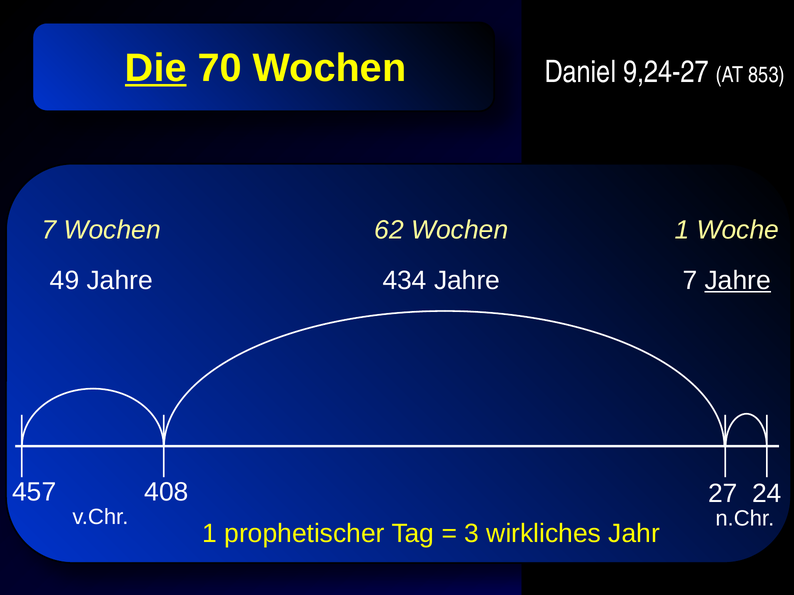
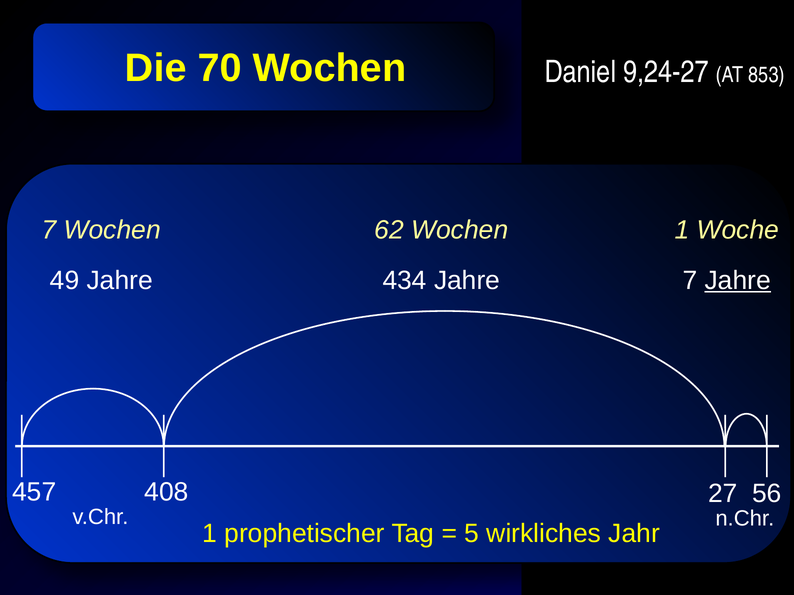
Die underline: present -> none (156, 68)
24: 24 -> 56 (767, 494)
3: 3 -> 5 (472, 534)
